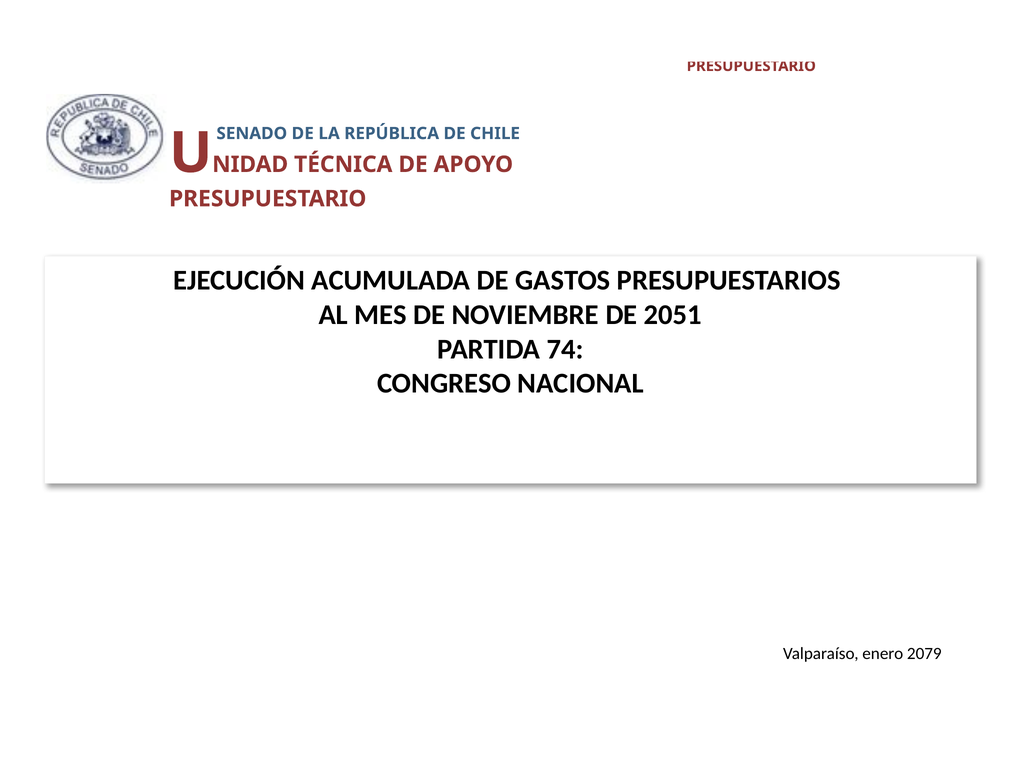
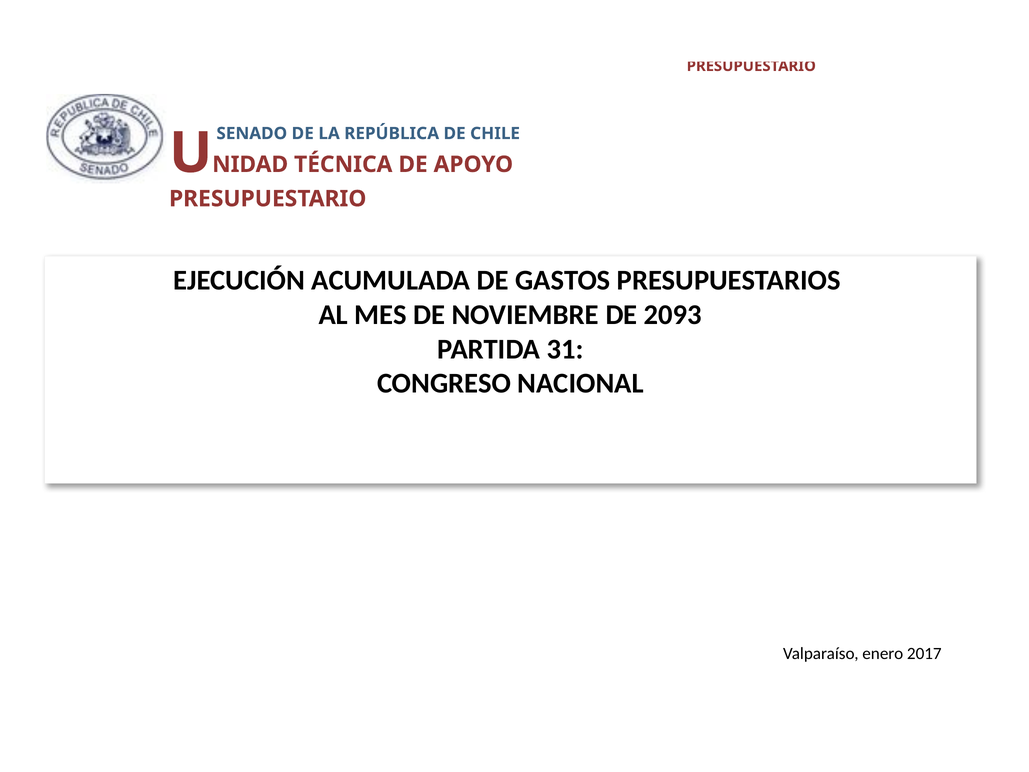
2051: 2051 -> 2093 (673, 315)
74: 74 -> 31 (565, 349)
2079: 2079 -> 2017 (924, 654)
